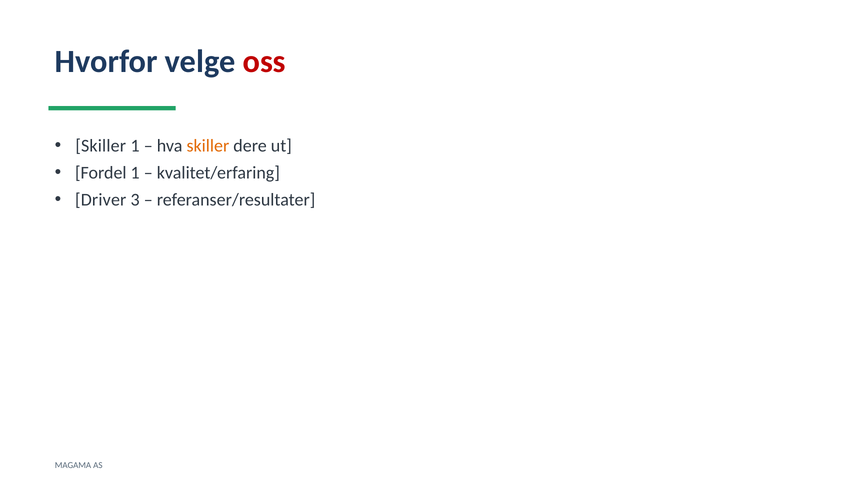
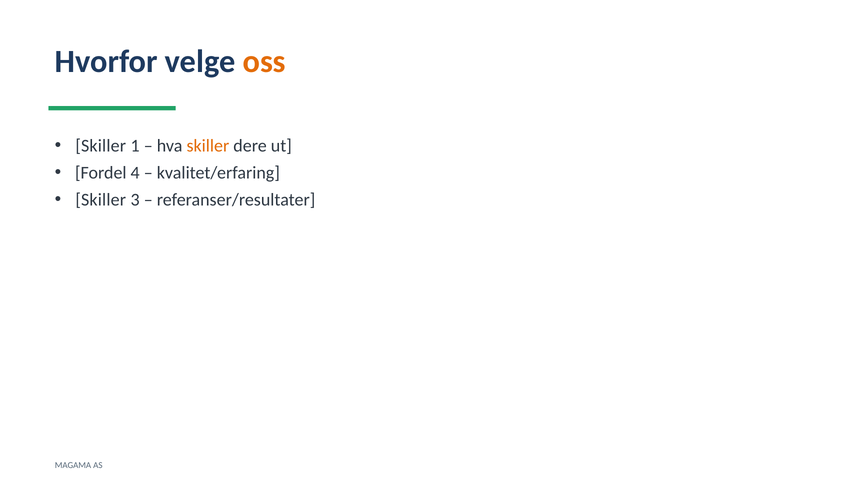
oss colour: red -> orange (264, 62)
Fordel 1: 1 -> 4 (135, 173)
Driver: Driver -> Skiller (101, 200)
